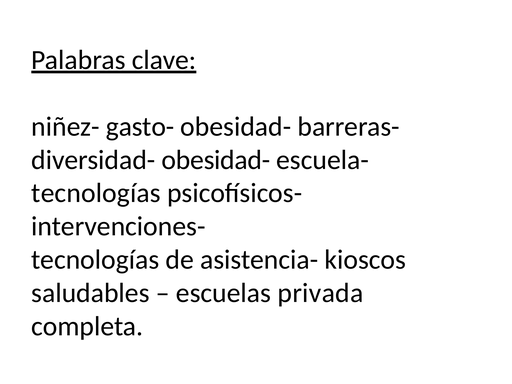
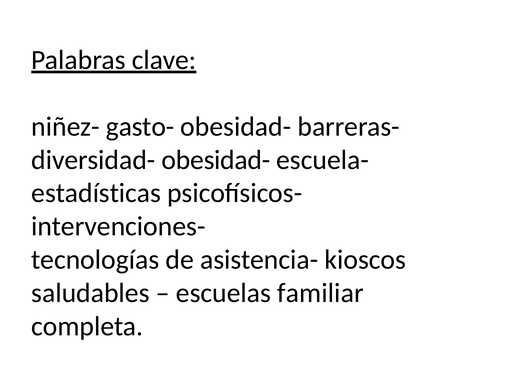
tecnologías: tecnologías -> estadísticas (96, 193)
privada: privada -> familiar (321, 293)
